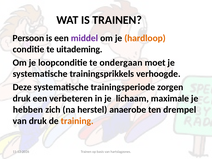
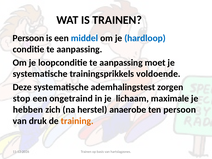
middel colour: purple -> blue (84, 38)
hardloop colour: orange -> blue (145, 38)
conditie te uitademing: uitademing -> aanpassing (79, 49)
loopconditie te ondergaan: ondergaan -> aanpassing (121, 63)
verhoogde: verhoogde -> voldoende (158, 74)
trainingsperiode: trainingsperiode -> ademhalingstest (123, 87)
druk: druk -> stop (22, 98)
verbeteren: verbeteren -> ongetraind (71, 98)
ten drempel: drempel -> persoon (180, 110)
